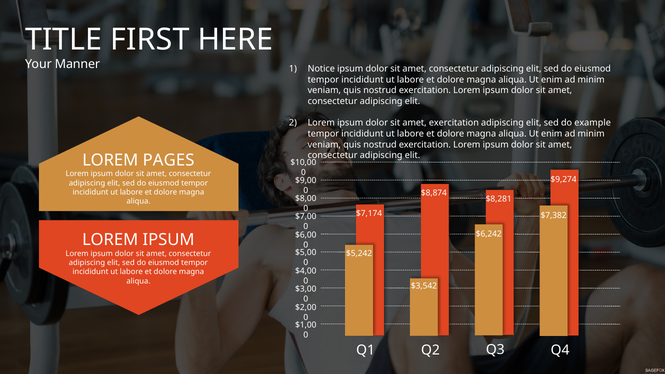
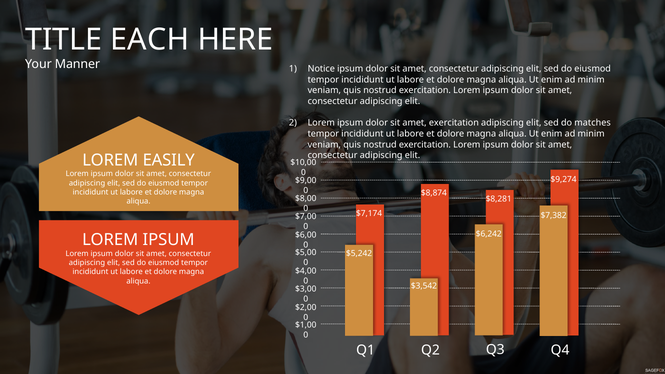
FIRST: FIRST -> EACH (150, 39)
example: example -> matches (593, 123)
PAGES: PAGES -> EASILY (169, 160)
